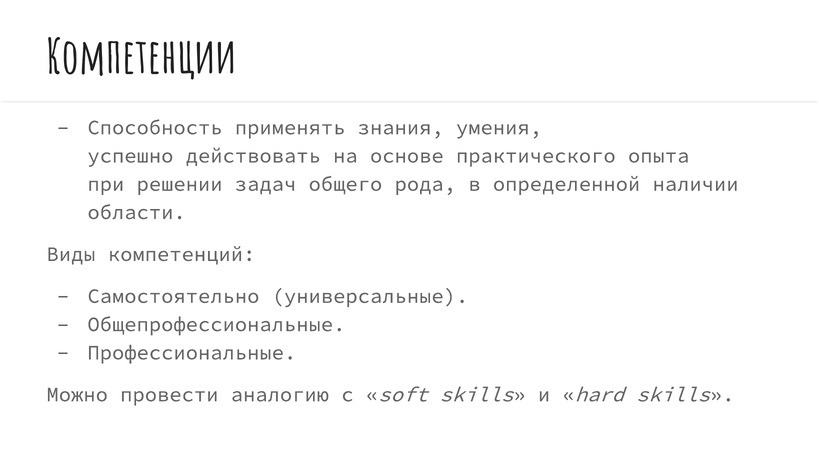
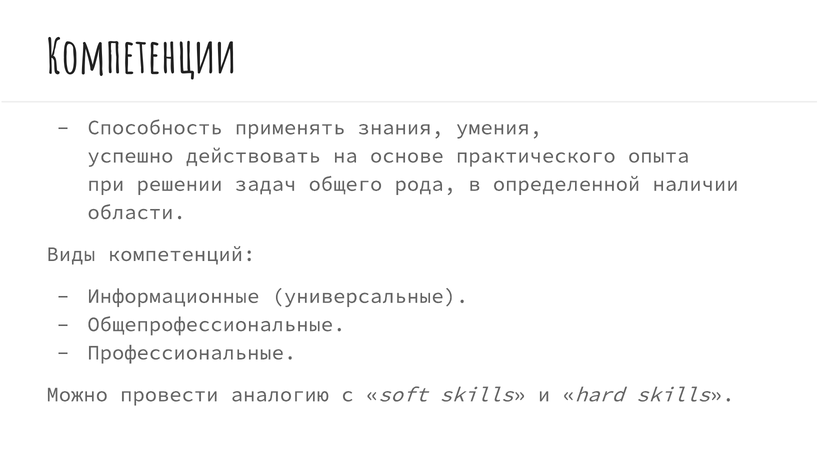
Самостоятельно: Самостоятельно -> Информационные (173, 296)
